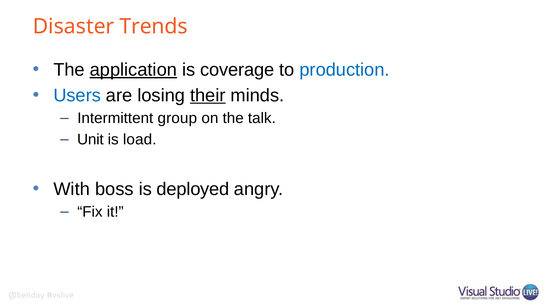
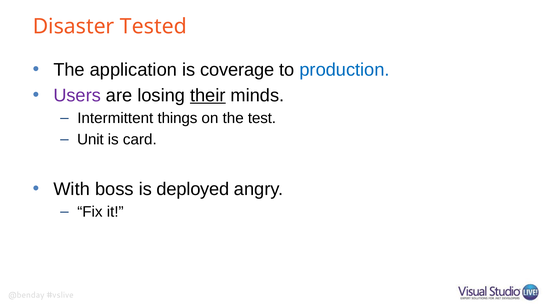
Trends: Trends -> Tested (153, 26)
application underline: present -> none (133, 70)
Users colour: blue -> purple (77, 95)
group: group -> things (177, 118)
talk: talk -> test (262, 118)
load: load -> card (140, 139)
